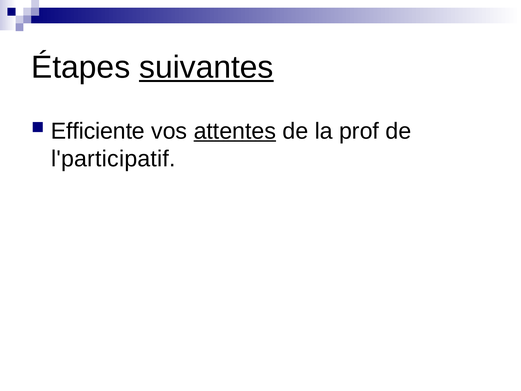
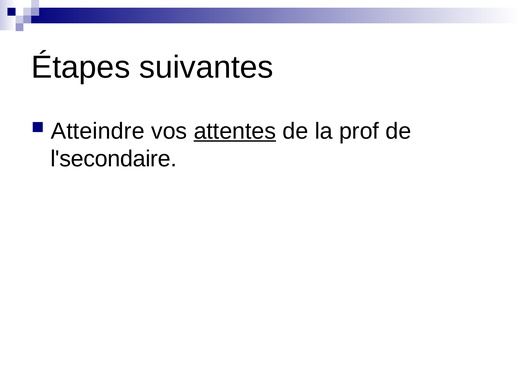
suivantes underline: present -> none (206, 67)
Efficiente: Efficiente -> Atteindre (98, 131)
l'participatif: l'participatif -> l'secondaire (114, 159)
